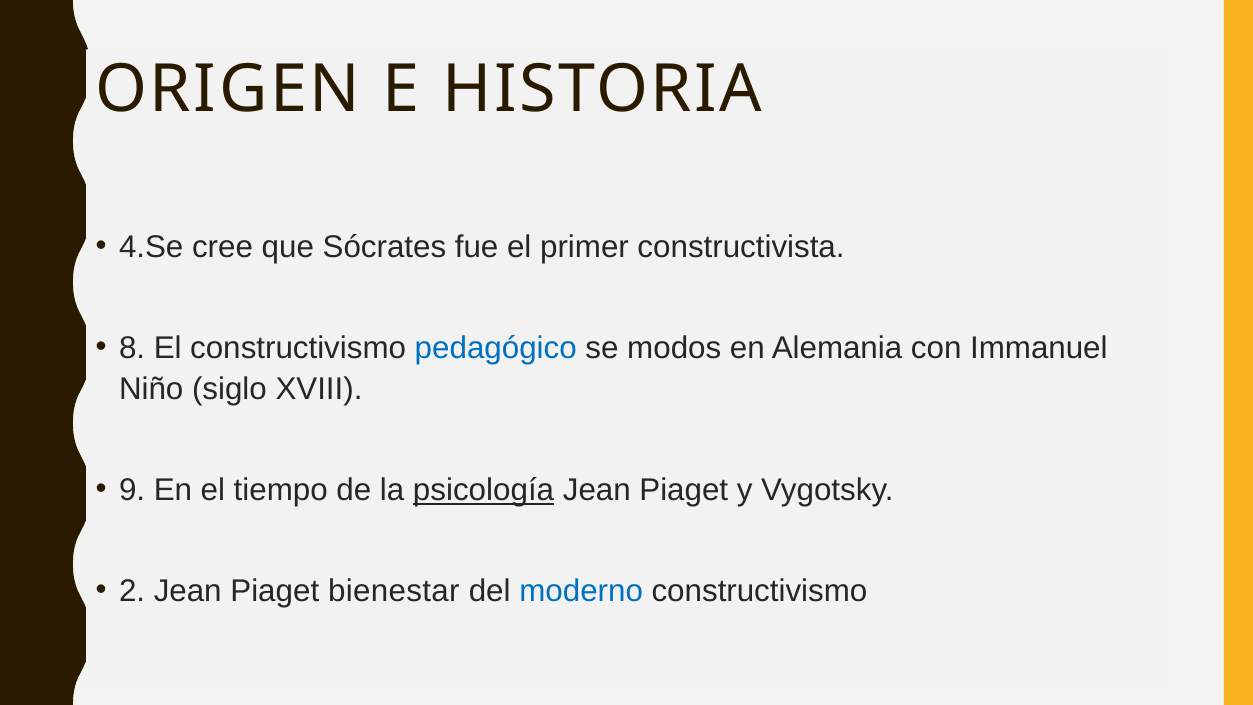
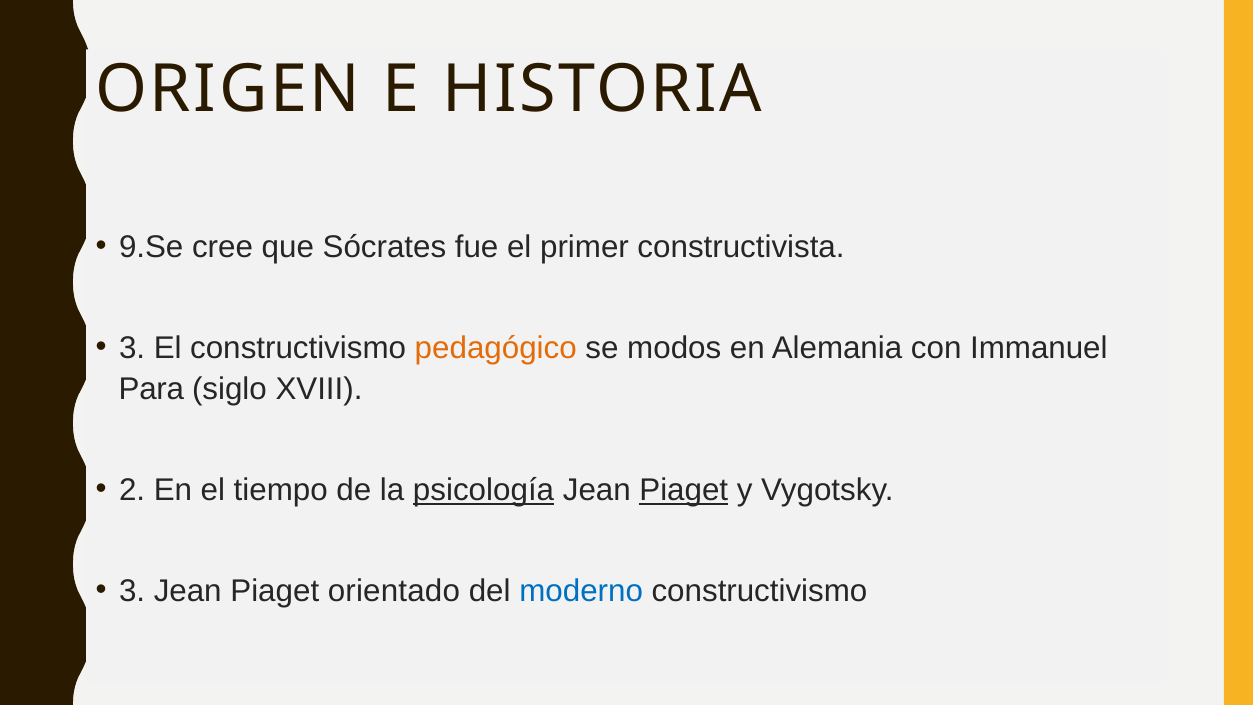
4.Se: 4.Se -> 9.Se (151, 247)
8: 8 -> 3 (132, 348)
pedagógico colour: blue -> orange (496, 348)
Niño: Niño -> Para (151, 389)
9: 9 -> 2 (132, 490)
Piaget underline: none -> present (684, 490)
2: 2 -> 3 (132, 591)
bienestar: bienestar -> orientado (394, 591)
